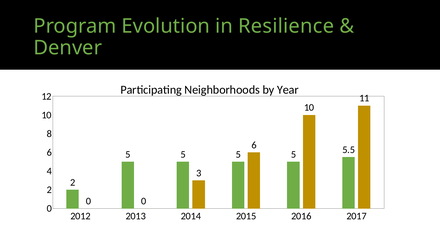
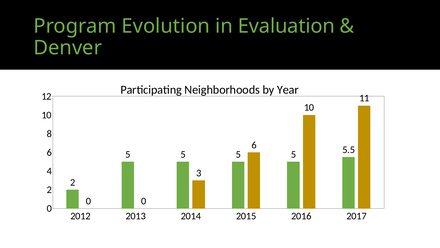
Resilience: Resilience -> Evaluation (286, 26)
